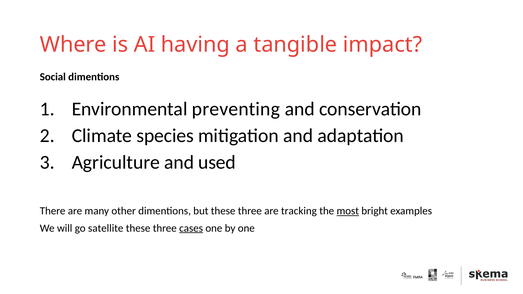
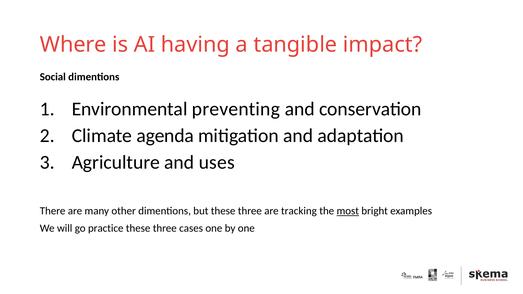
species: species -> agenda (165, 136)
used: used -> uses (217, 162)
satellite: satellite -> practice (106, 228)
cases underline: present -> none (191, 228)
